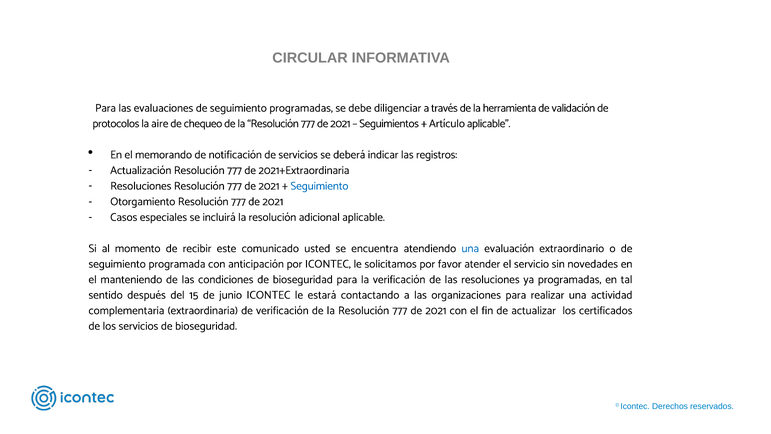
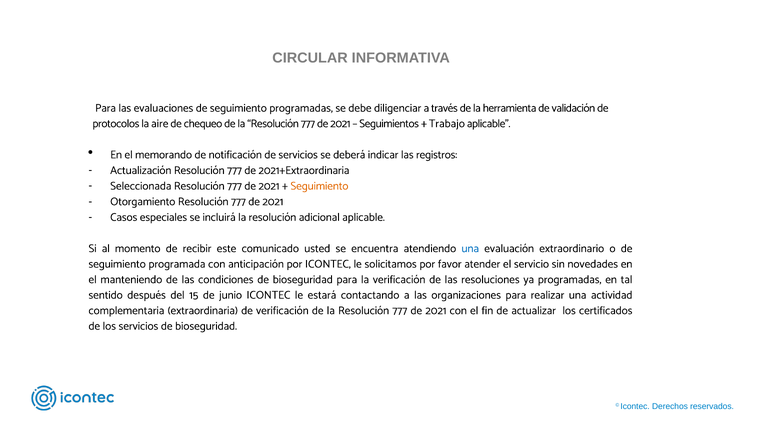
Artículo: Artículo -> Trabajo (447, 123)
Resoluciones: Resoluciones -> Seleccionada (141, 186)
Seguimiento colour: blue -> orange (319, 186)
